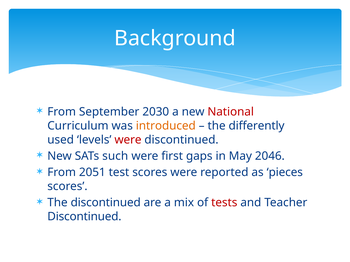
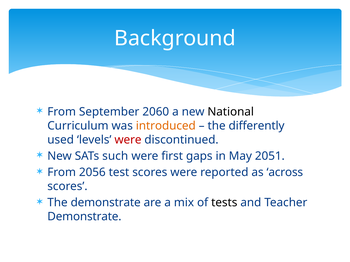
2030: 2030 -> 2060 (156, 112)
National colour: red -> black (231, 112)
2046: 2046 -> 2051 (270, 156)
2051: 2051 -> 2056 (92, 173)
pieces: pieces -> across (285, 173)
The discontinued: discontinued -> demonstrate (106, 203)
tests colour: red -> black (224, 203)
Discontinued: Discontinued -> Demonstrate (84, 217)
